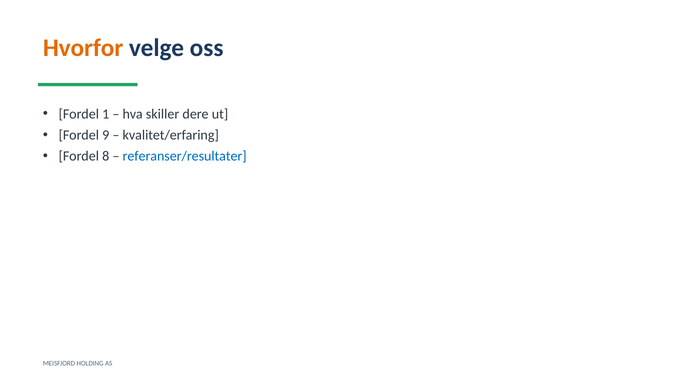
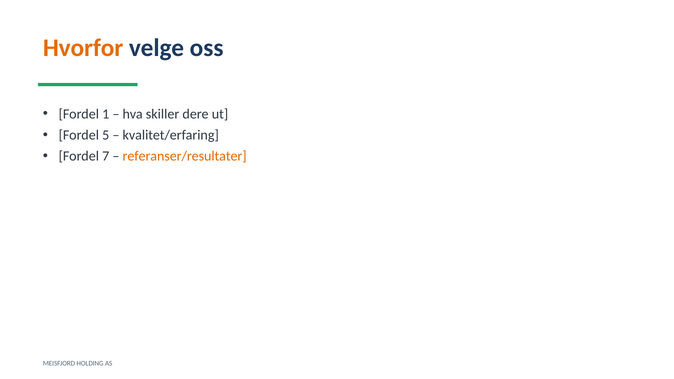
9: 9 -> 5 (106, 135)
8: 8 -> 7 (106, 156)
referanser/resultater colour: blue -> orange (185, 156)
